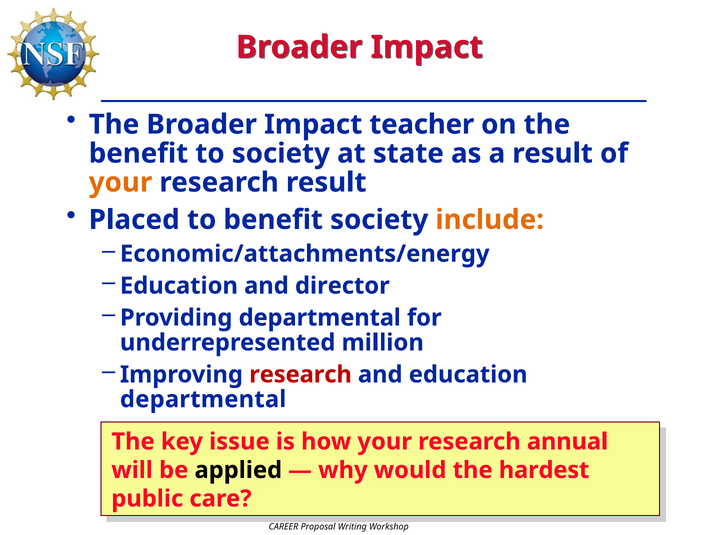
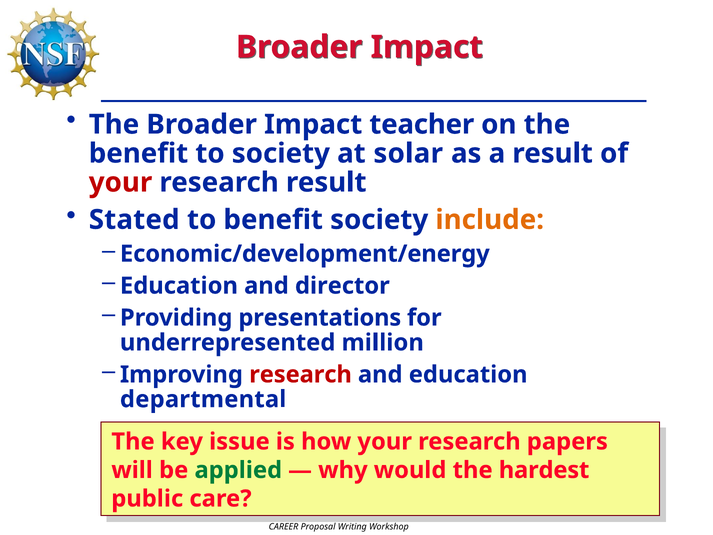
state: state -> solar (408, 153)
your colour: orange -> red (121, 182)
Placed: Placed -> Stated (134, 220)
Economic/attachments/energy: Economic/attachments/energy -> Economic/development/energy (305, 254)
Providing departmental: departmental -> presentations (320, 318)
annual: annual -> papers (567, 441)
applied colour: black -> green (238, 470)
